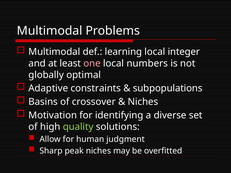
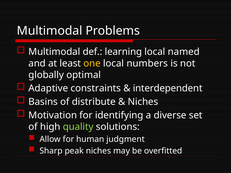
integer: integer -> named (184, 52)
one colour: pink -> yellow (92, 63)
subpopulations: subpopulations -> interdependent (168, 88)
crossover: crossover -> distribute (94, 102)
